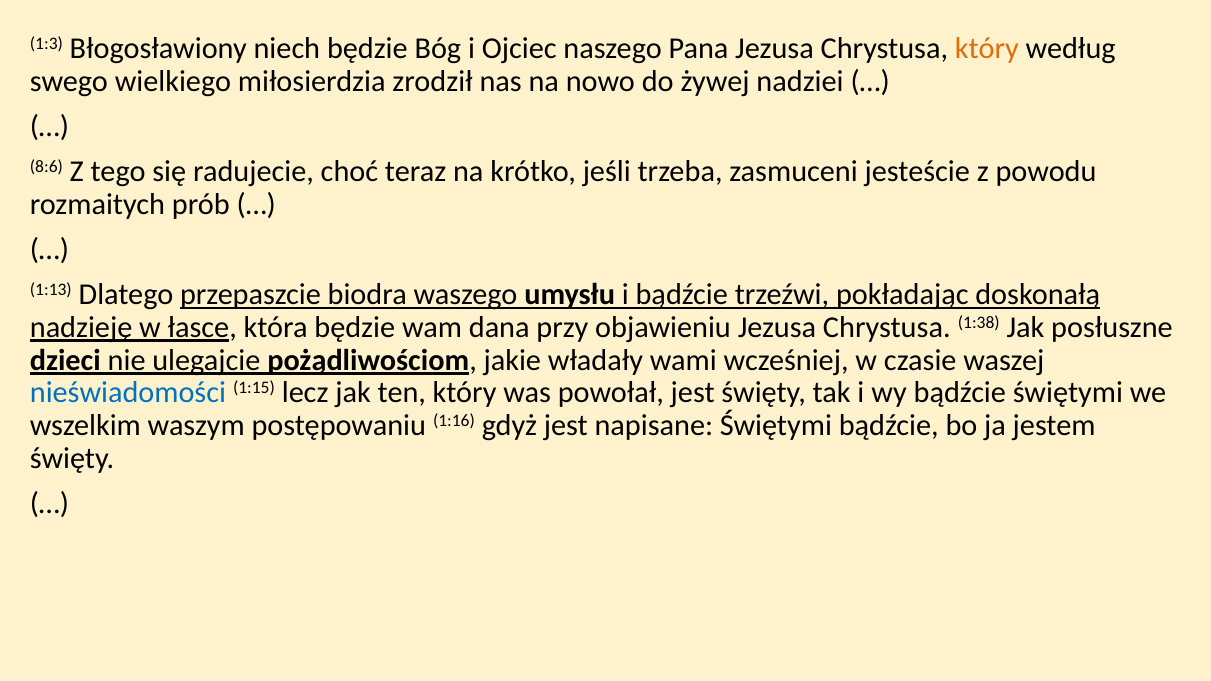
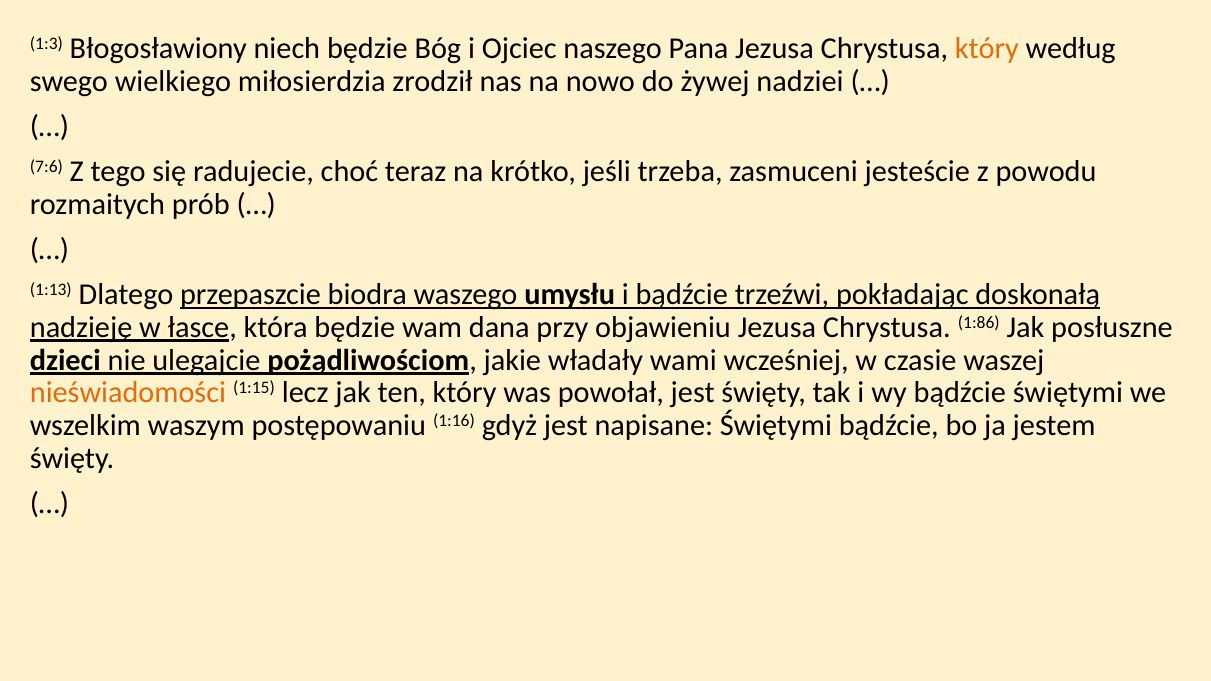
8:6: 8:6 -> 7:6 (46, 167)
1:38: 1:38 -> 1:86 (979, 323)
nieświadomości colour: blue -> orange (128, 393)
